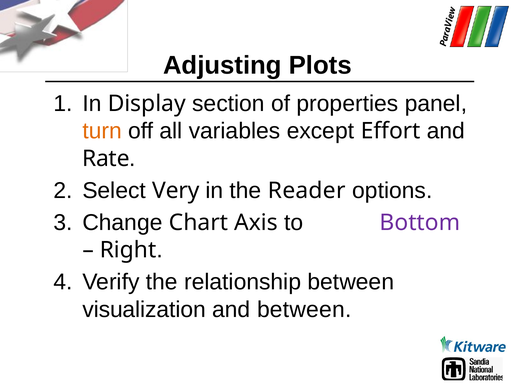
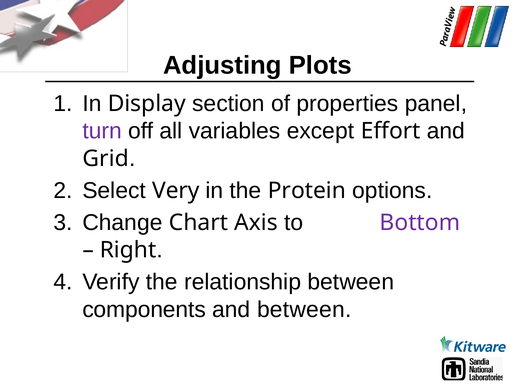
turn colour: orange -> purple (102, 131)
Rate: Rate -> Grid (106, 159)
Reader: Reader -> Protein (307, 191)
visualization: visualization -> components (144, 310)
